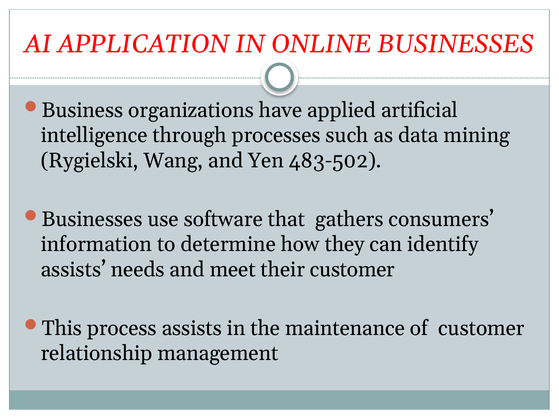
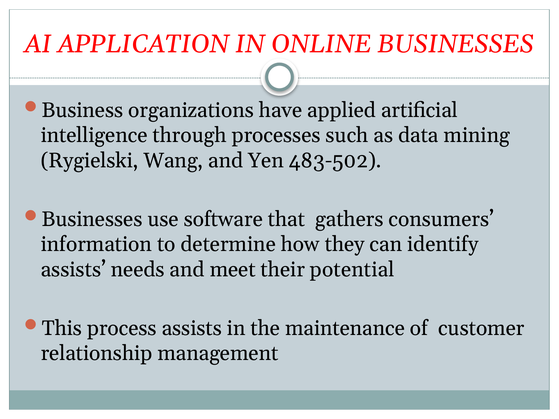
their customer: customer -> potential (352, 270)
